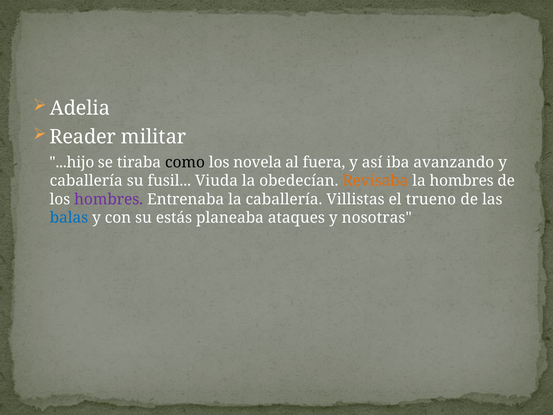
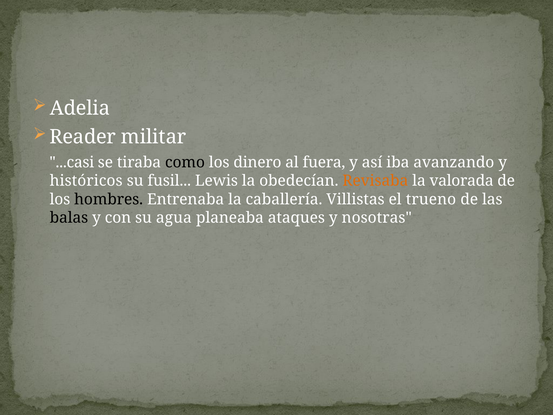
...hijo: ...hijo -> ...casi (72, 162)
novela: novela -> dinero (257, 162)
caballería: caballería -> históricos (86, 181)
Viuda: Viuda -> Lewis (216, 181)
la hombres: hombres -> valorada (462, 181)
hombres colour: purple -> black (109, 199)
balas colour: blue -> black (69, 218)
estás: estás -> agua (174, 218)
